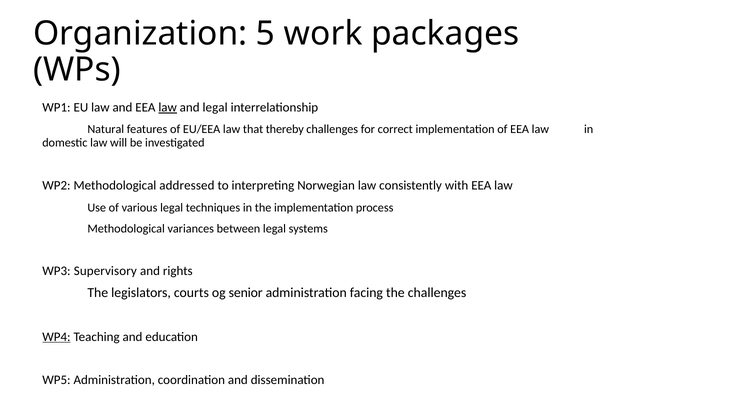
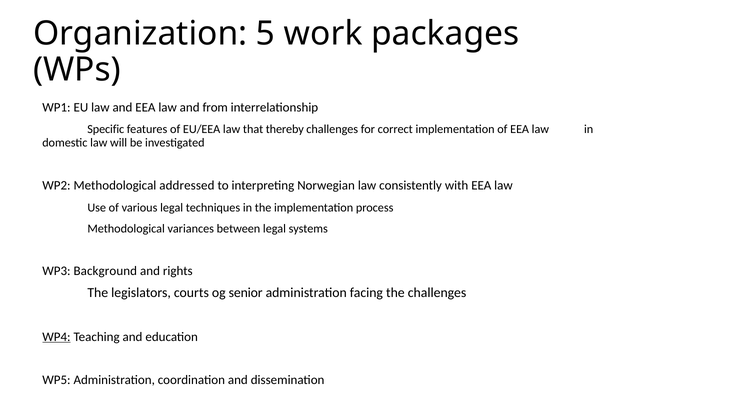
law underline: present -> none (168, 107)
and legal: legal -> from (215, 107)
Natural: Natural -> Specific (106, 129)
Supervisory: Supervisory -> Background (105, 270)
